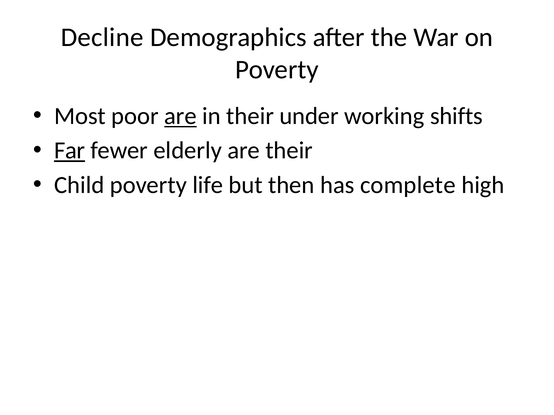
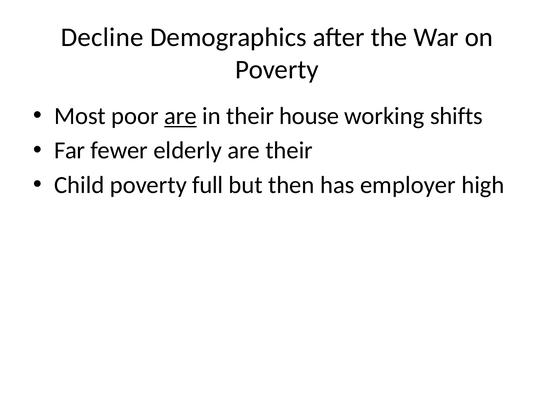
under: under -> house (309, 116)
Far underline: present -> none (70, 151)
life: life -> full (208, 185)
complete: complete -> employer (408, 185)
